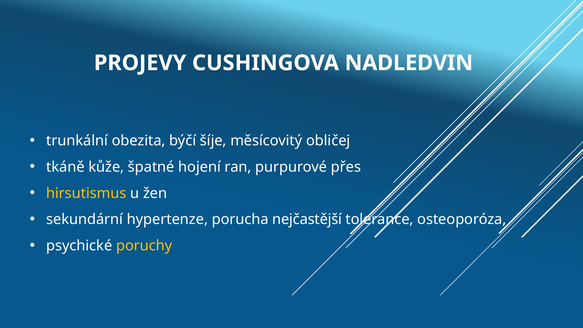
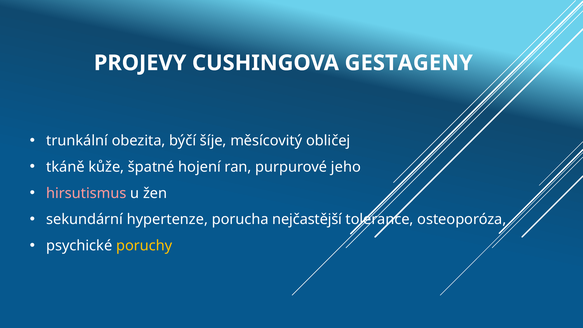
NADLEDVIN: NADLEDVIN -> GESTAGENY (409, 63)
přes: přes -> jeho (346, 167)
hirsutismus colour: yellow -> pink (86, 193)
